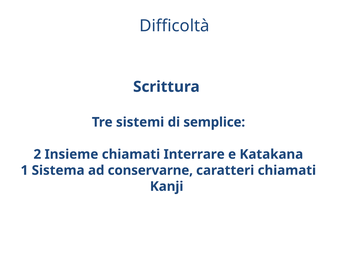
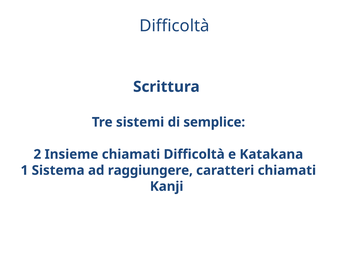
chiamati Interrare: Interrare -> Difficoltà (194, 154)
conservarne: conservarne -> raggiungere (150, 170)
